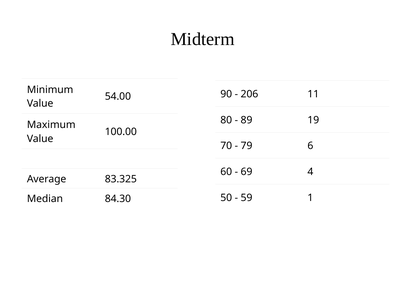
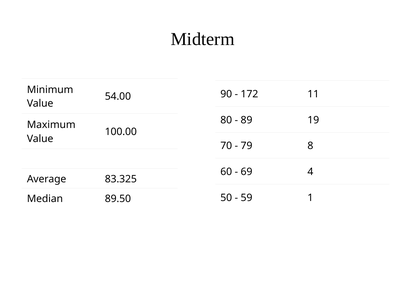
206: 206 -> 172 (249, 94)
6: 6 -> 8 (310, 146)
84.30: 84.30 -> 89.50 (118, 199)
